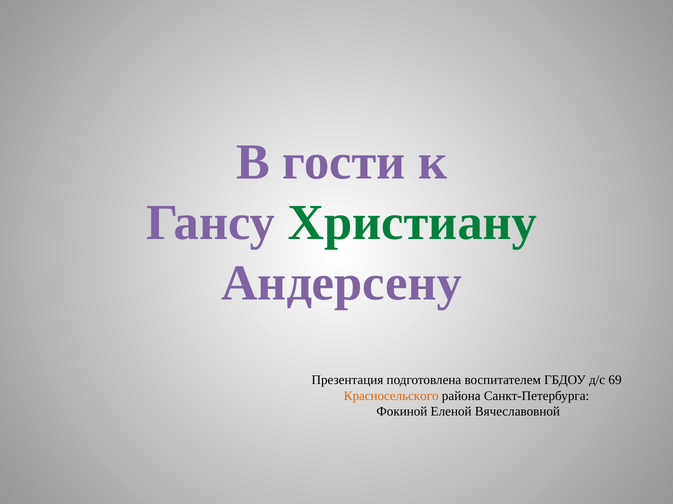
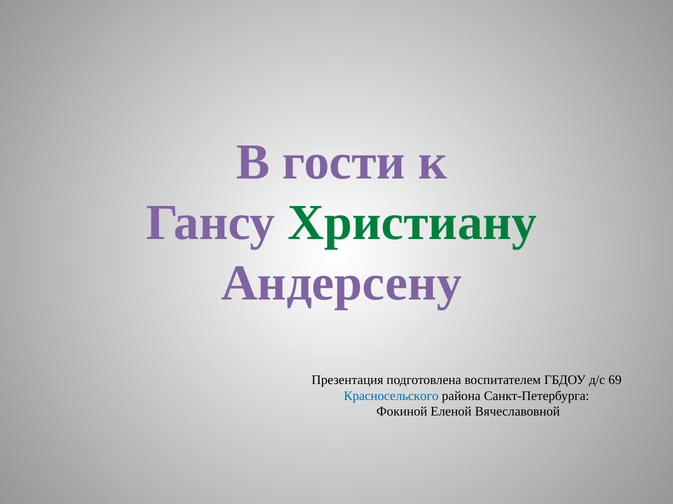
Красносельского colour: orange -> blue (391, 396)
